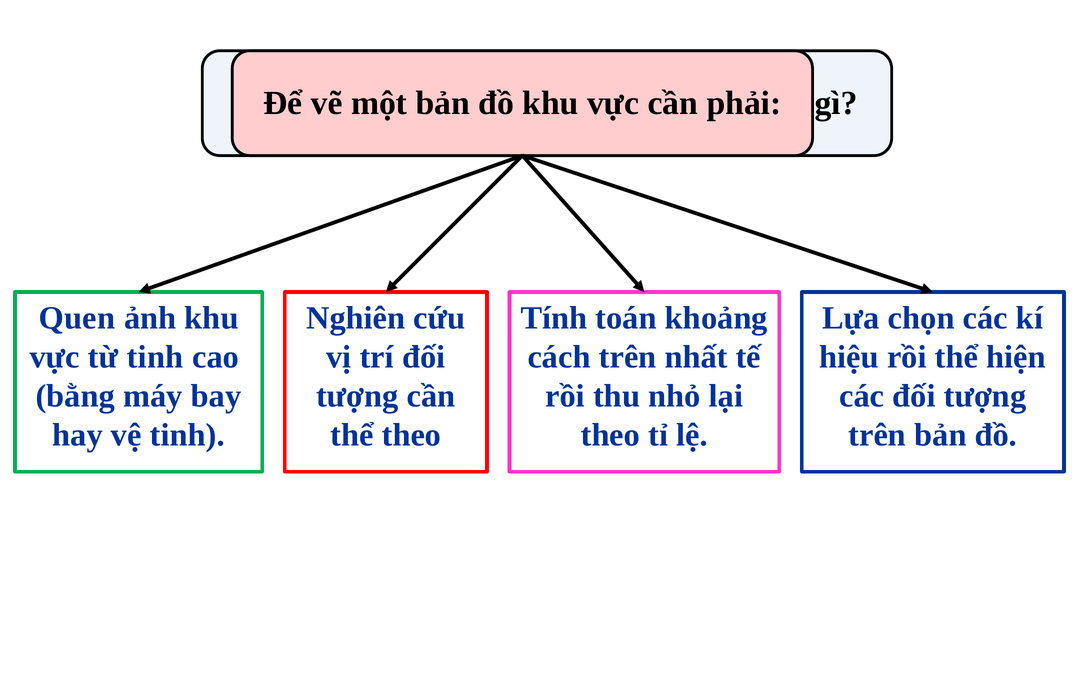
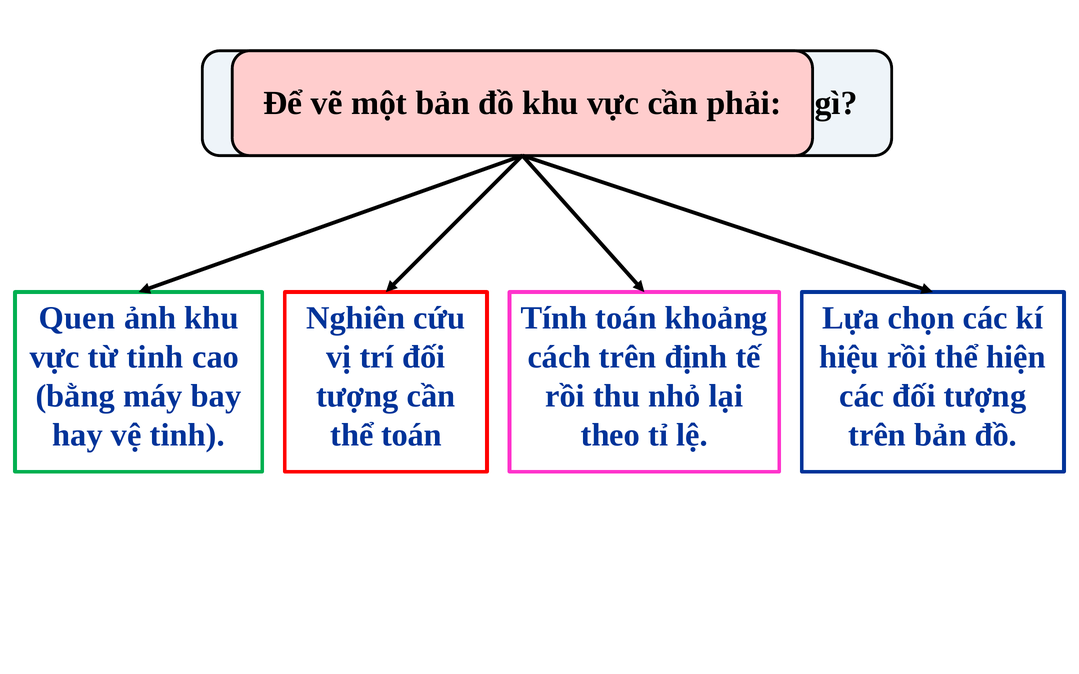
nhất: nhất -> định (696, 357)
thể theo: theo -> toán (412, 435)
